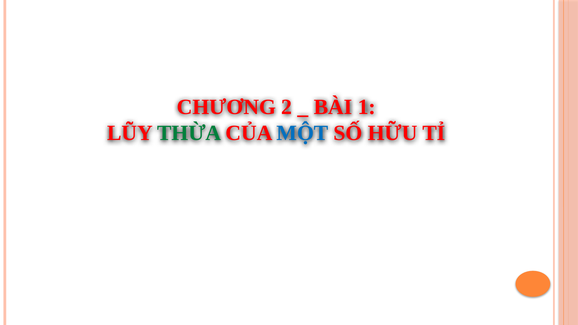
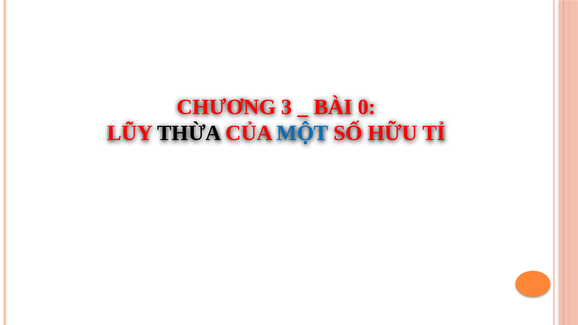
2: 2 -> 3 (287, 107)
1: 1 -> 0 (367, 107)
THỪA colour: green -> black (189, 133)
